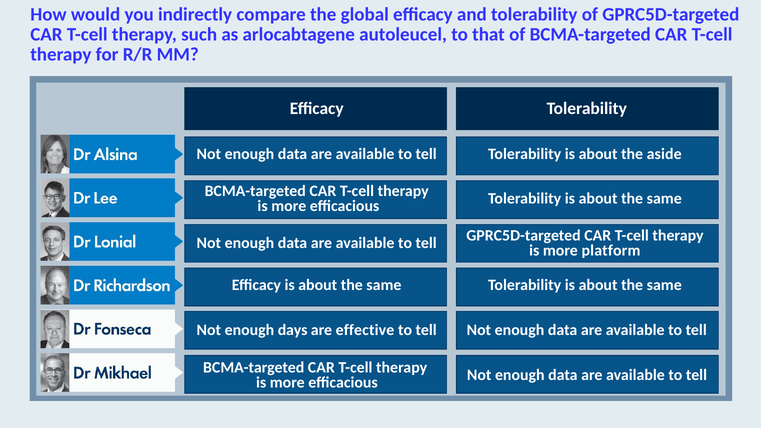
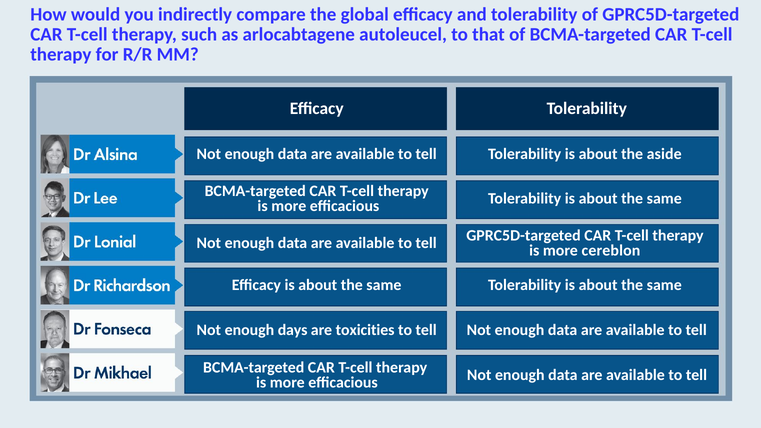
platform: platform -> cereblon (611, 251)
effective: effective -> toxicities (365, 330)
